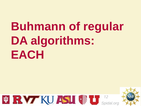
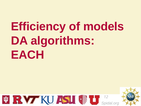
Buhmann: Buhmann -> Efficiency (38, 26)
regular: regular -> models (104, 26)
